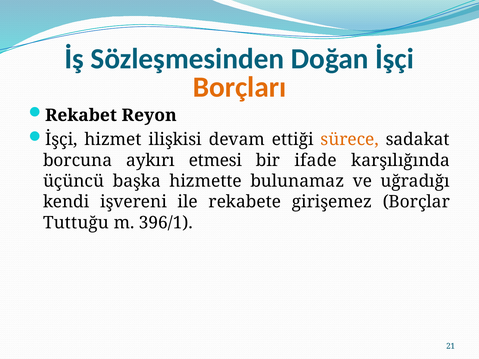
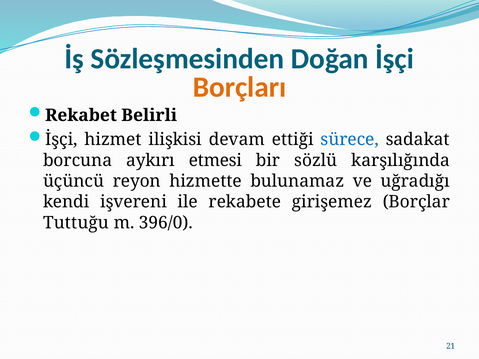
Reyon: Reyon -> Belirli (149, 115)
sürece colour: orange -> blue (350, 140)
ifade: ifade -> sözlü (316, 160)
başka: başka -> reyon (137, 181)
396/1: 396/1 -> 396/0 (166, 223)
